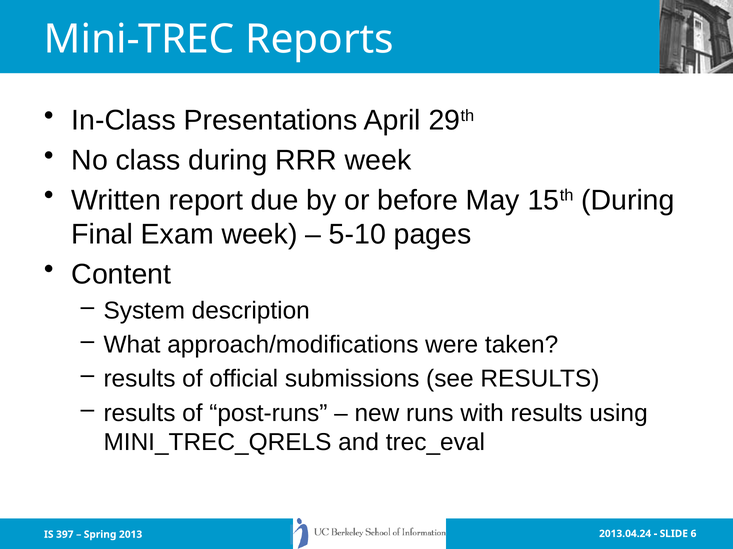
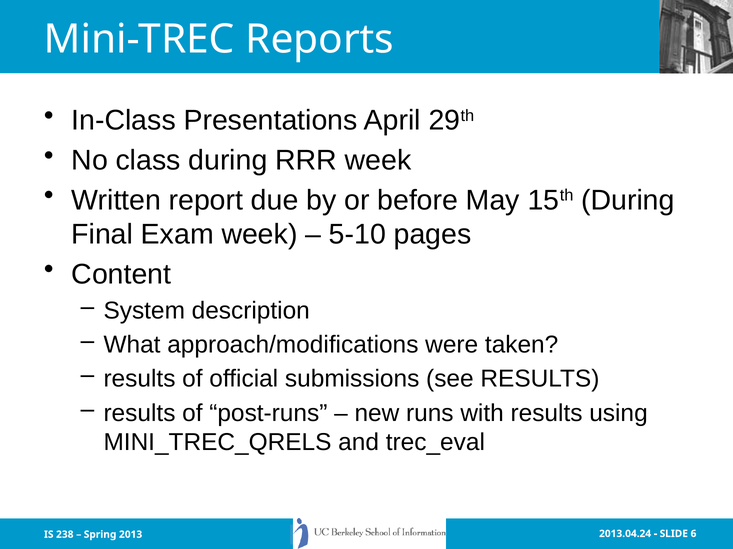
397: 397 -> 238 (65, 535)
